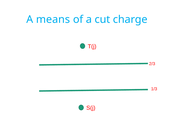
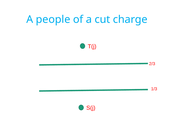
means: means -> people (53, 19)
